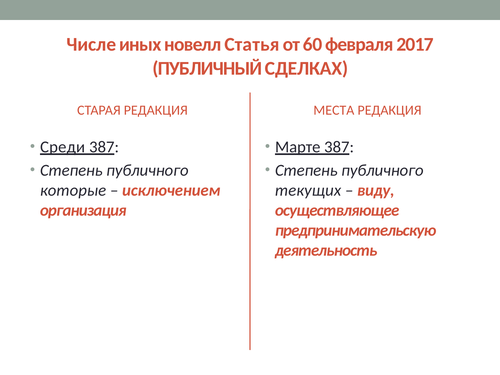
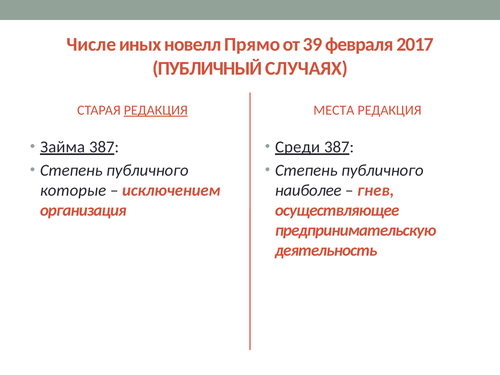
Статья: Статья -> Прямо (252, 45)
60: 60 -> 39 (313, 45)
СДЕЛКАХ: СДЕЛКАХ -> СЛУЧАЯХ (306, 68)
РЕДАКЦИЯ underline: none -> present (156, 110)
Среди: Среди -> Займа (63, 147)
Марте: Марте -> Среди (298, 147)
текущих: текущих -> наиболее (308, 190)
виду: виду -> гнев (376, 190)
